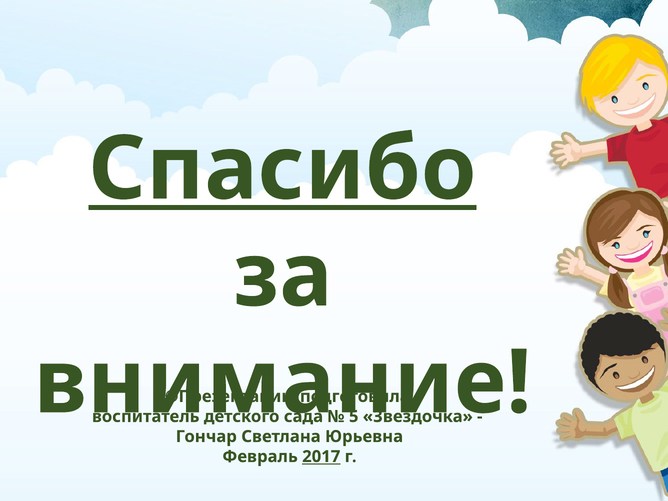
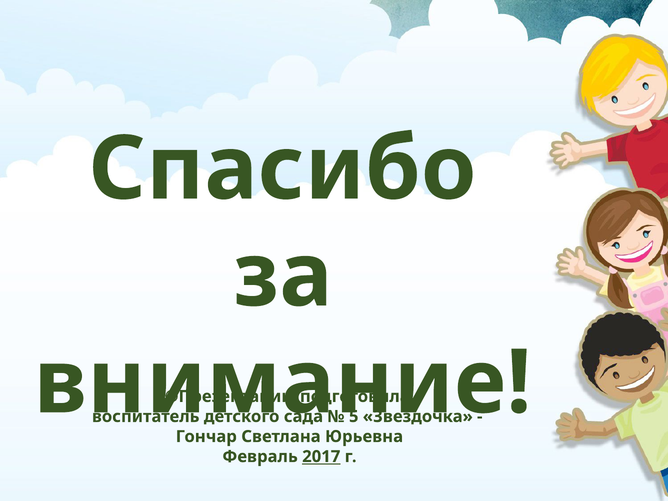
Спасибо underline: present -> none (282, 169)
